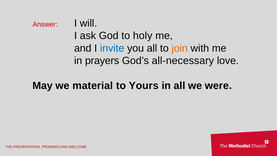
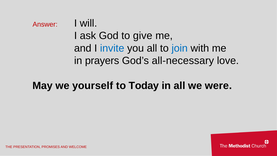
holy: holy -> give (143, 36)
join colour: orange -> blue (180, 48)
material: material -> yourself (93, 86)
Yours: Yours -> Today (144, 86)
